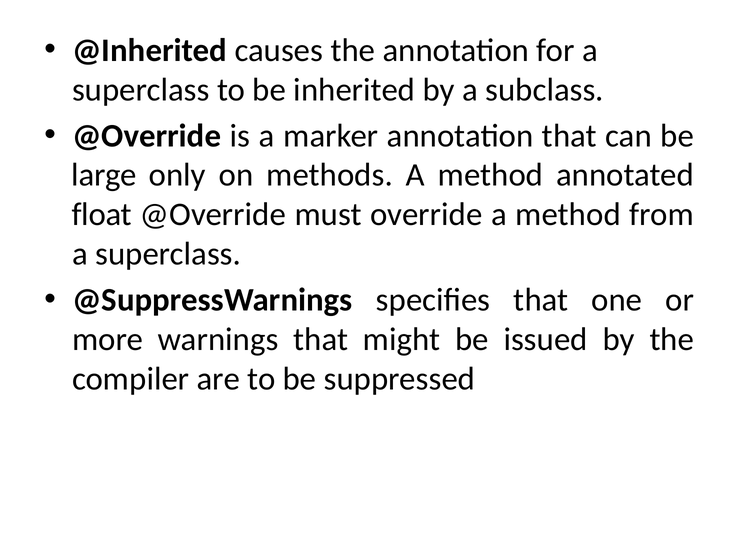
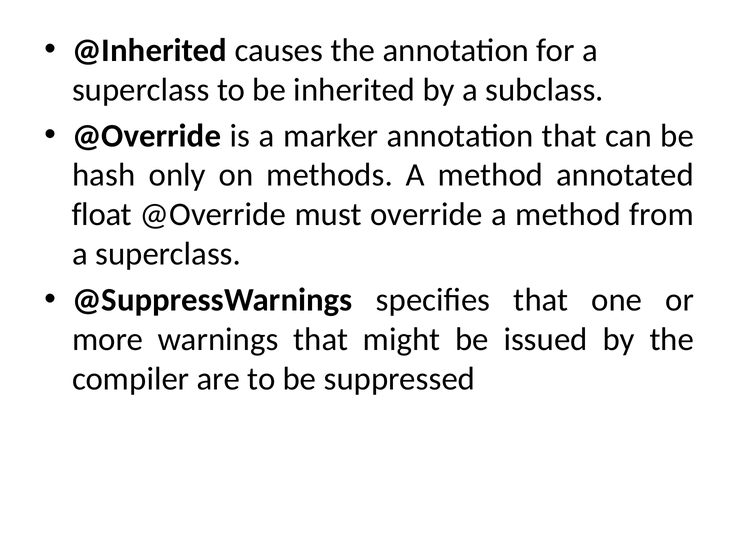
large: large -> hash (104, 175)
